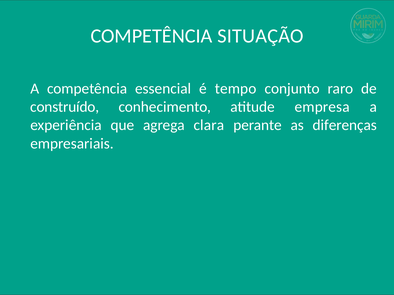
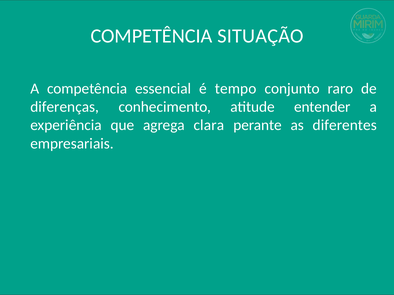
construído: construído -> diferenças (65, 107)
empresa: empresa -> entender (322, 107)
diferenças: diferenças -> diferentes (345, 125)
